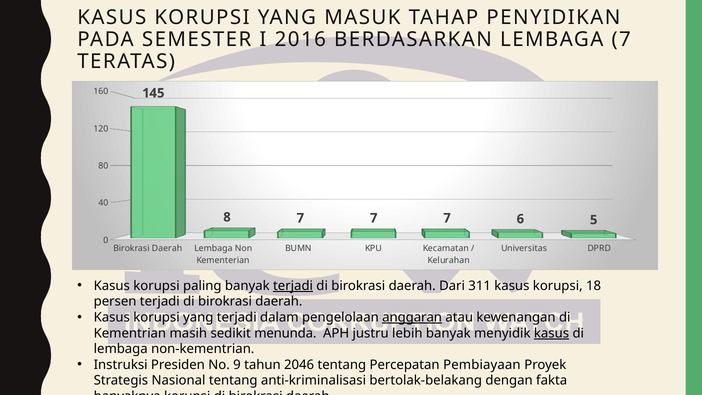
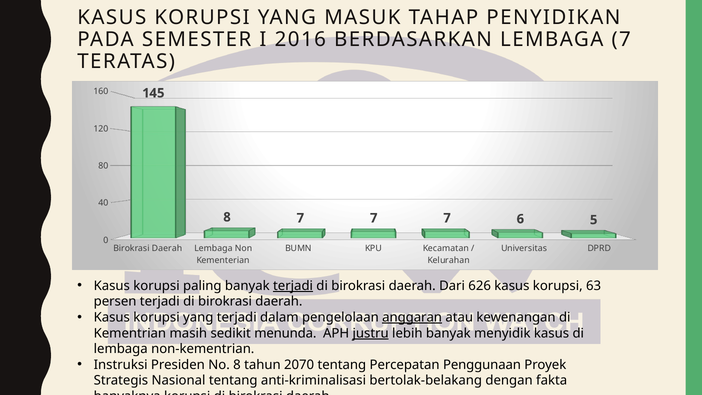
311: 311 -> 626 (480, 286)
18: 18 -> 63 (594, 286)
justru underline: none -> present (371, 333)
kasus underline: present -> none (552, 333)
No 9: 9 -> 8 (237, 365)
2046: 2046 -> 2070 (299, 365)
Pembiayaan: Pembiayaan -> Penggunaan (482, 365)
